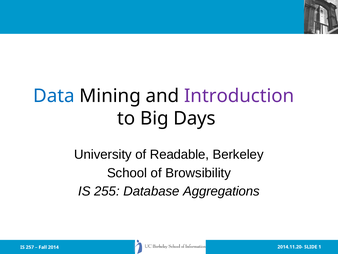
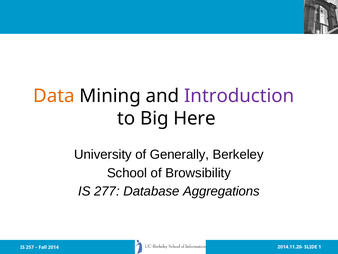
Data colour: blue -> orange (54, 96)
Days: Days -> Here (194, 118)
Readable: Readable -> Generally (179, 154)
255: 255 -> 277 (107, 191)
